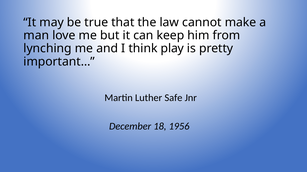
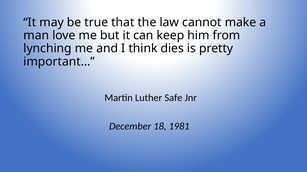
play: play -> dies (172, 49)
1956: 1956 -> 1981 (179, 127)
